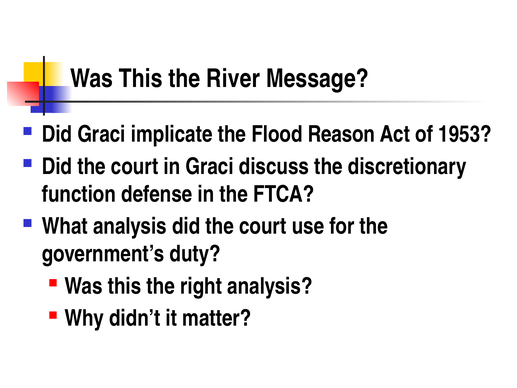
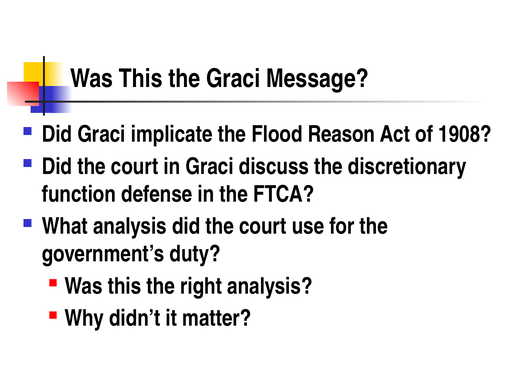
the River: River -> Graci (233, 78)
1953: 1953 -> 1908 (465, 134)
